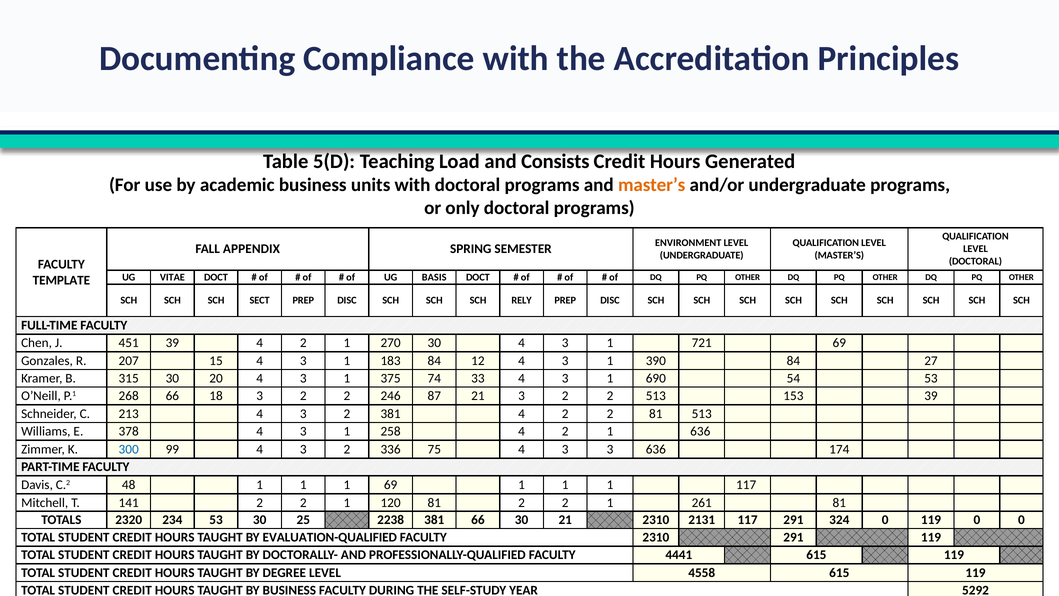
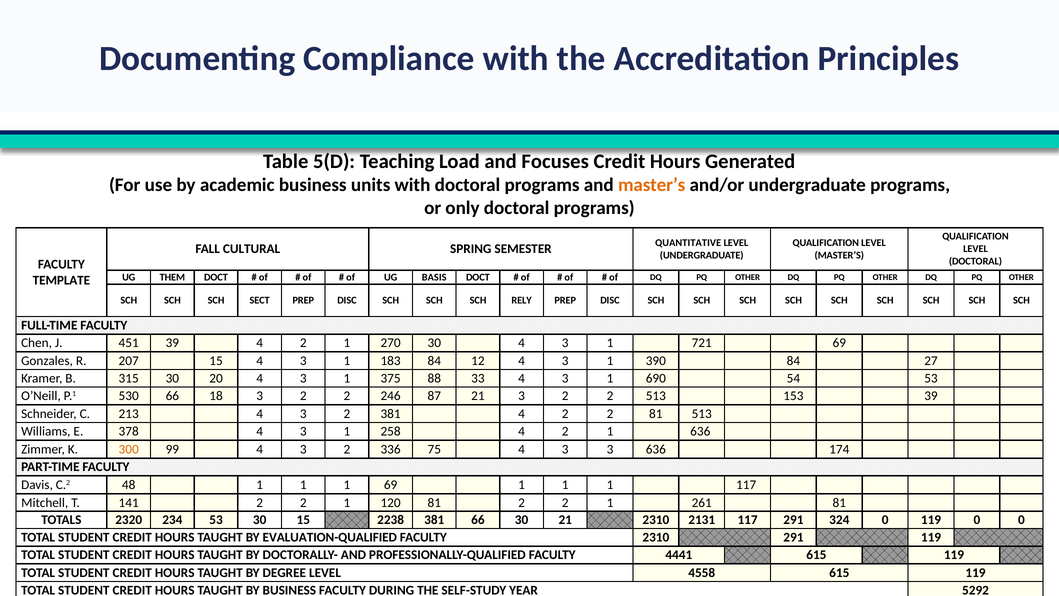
Consists: Consists -> Focuses (555, 161)
ENVIRONMENT: ENVIRONMENT -> QUANTITATIVE (688, 243)
APPENDIX: APPENDIX -> CULTURAL (252, 249)
VITAE: VITAE -> THEM (172, 277)
74: 74 -> 88 (434, 378)
268: 268 -> 530 (129, 396)
300 colour: blue -> orange (129, 449)
30 25: 25 -> 15 (303, 520)
